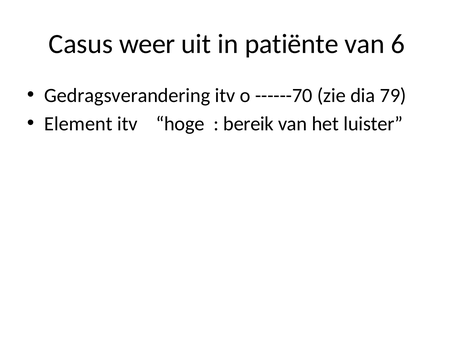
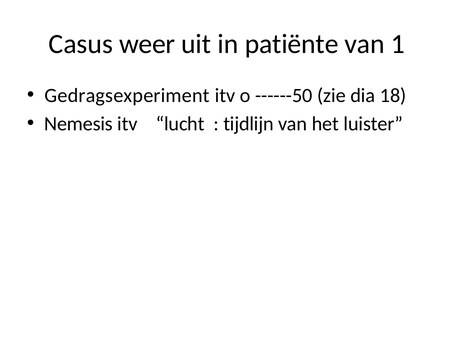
6: 6 -> 1 (398, 44)
Gedragsverandering: Gedragsverandering -> Gedragsexperiment (127, 95)
------70: ------70 -> ------50 (284, 95)
79: 79 -> 18 (393, 95)
Element: Element -> Nemesis (79, 123)
hoge: hoge -> lucht (180, 123)
bereik: bereik -> tijdlijn (249, 123)
